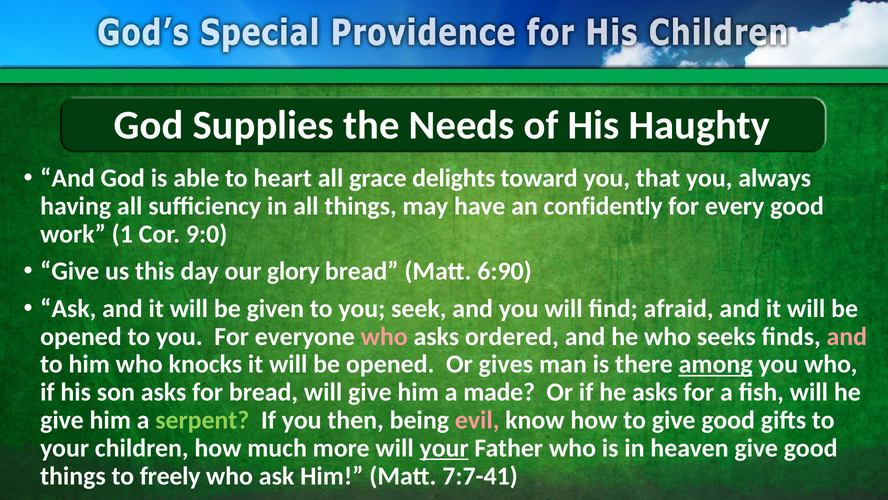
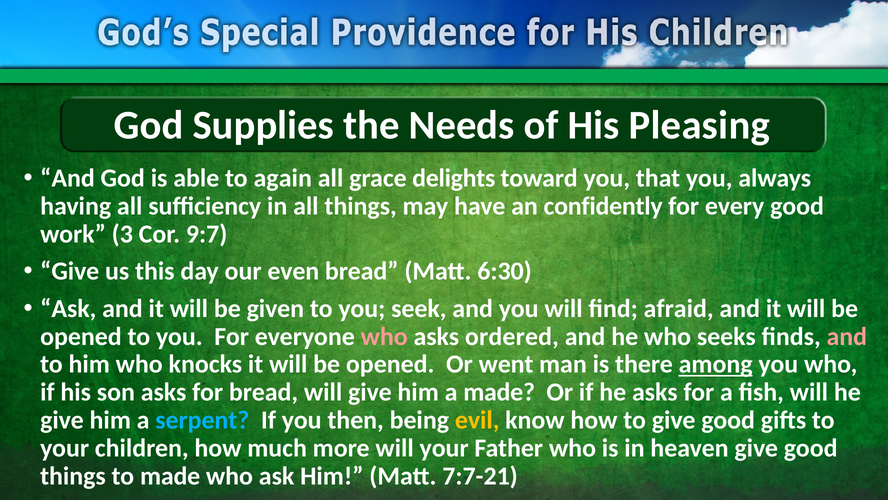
Haughty: Haughty -> Pleasing (699, 125)
heart: heart -> again (283, 178)
1: 1 -> 3 (122, 234)
9:0: 9:0 -> 9:7 (207, 234)
glory: glory -> even (293, 271)
6:90: 6:90 -> 6:30 (505, 271)
gives: gives -> went (506, 364)
serpent colour: light green -> light blue (202, 420)
evil colour: pink -> yellow (477, 420)
your underline: present -> none (444, 448)
to freely: freely -> made (170, 476)
7:7-41: 7:7-41 -> 7:7-21 (480, 476)
